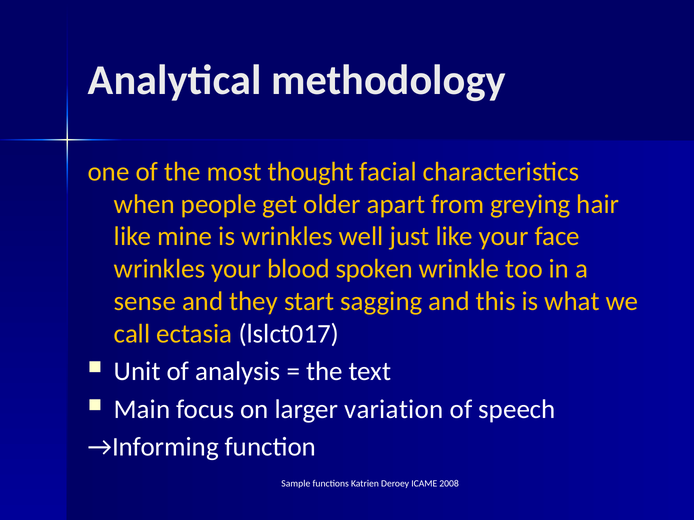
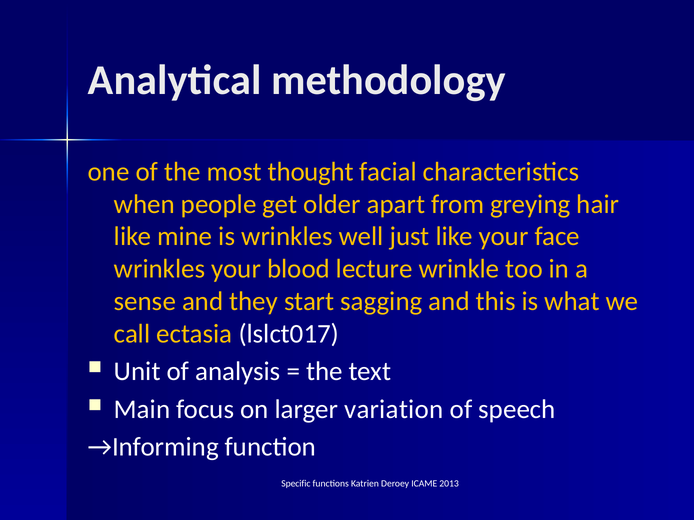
spoken: spoken -> lecture (374, 269)
Sample: Sample -> Specific (296, 484)
2008: 2008 -> 2013 (449, 484)
